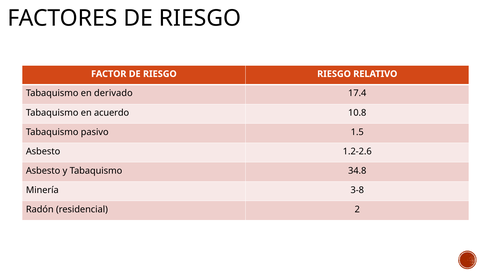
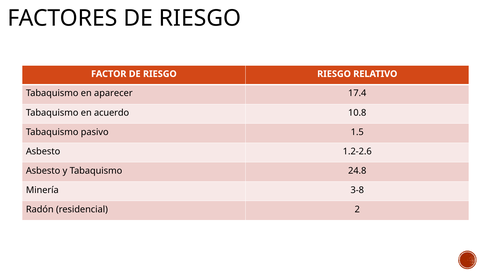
derivado: derivado -> aparecer (113, 93)
34.8: 34.8 -> 24.8 (357, 171)
